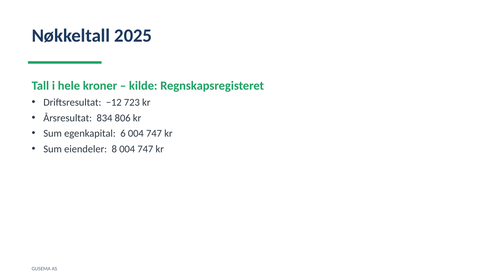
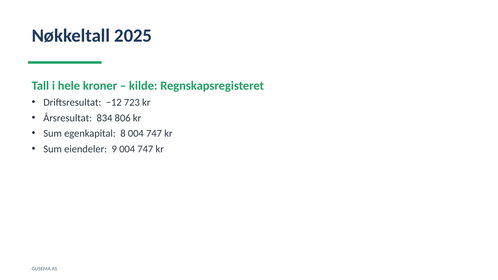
6: 6 -> 8 (123, 134)
8: 8 -> 9 (114, 149)
